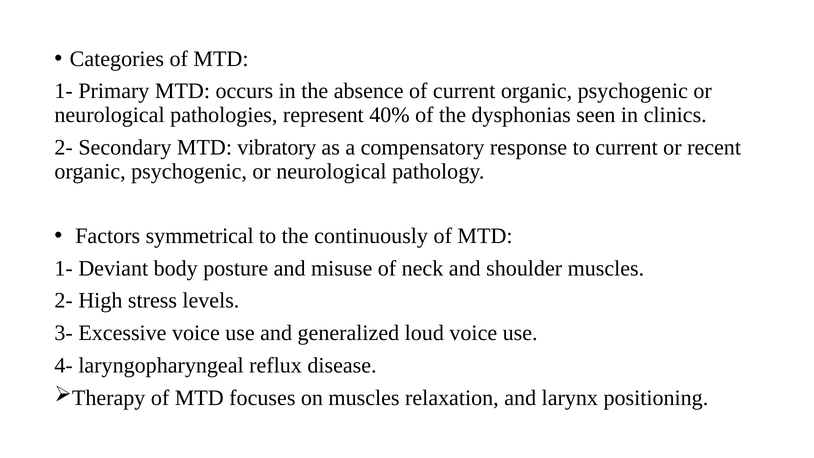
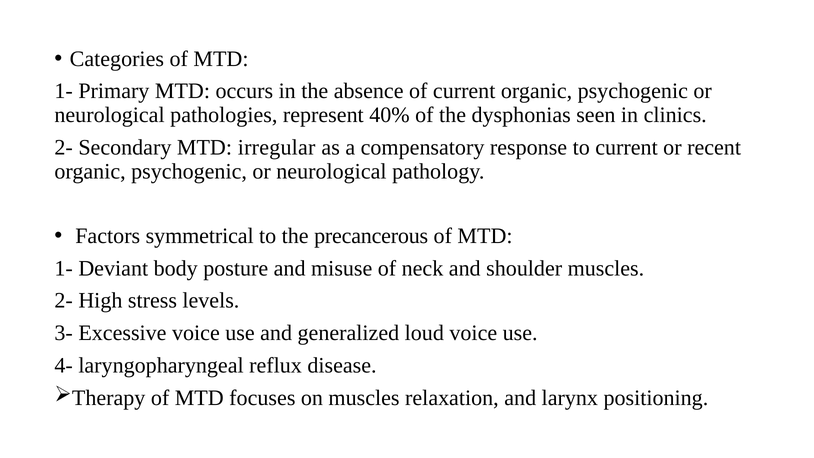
vibratory: vibratory -> irregular (277, 147)
continuously: continuously -> precancerous (371, 236)
